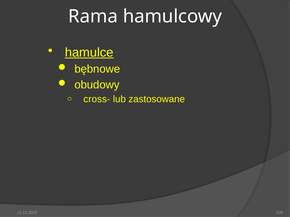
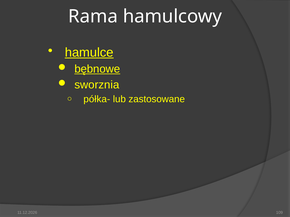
bębnowe underline: none -> present (97, 69)
obudowy: obudowy -> sworznia (97, 85)
cross-: cross- -> półka- (97, 99)
